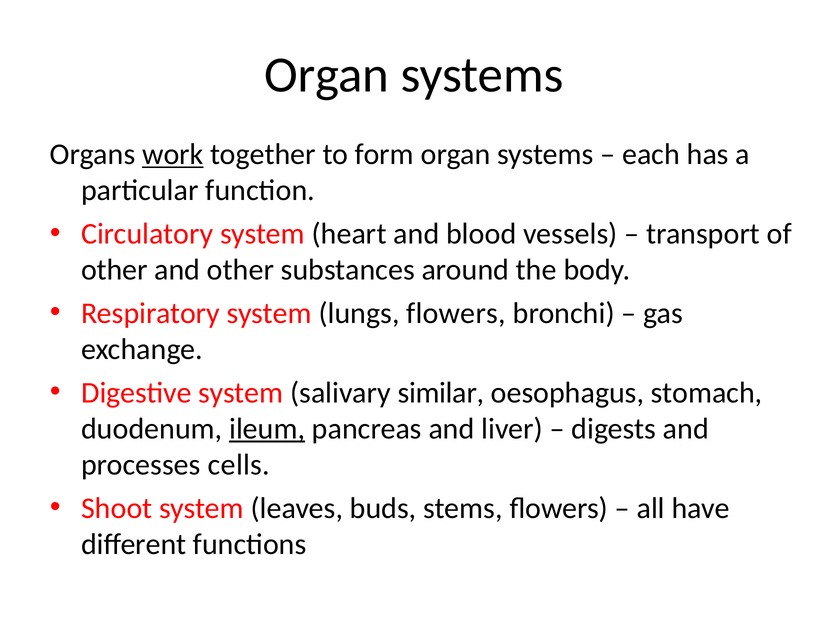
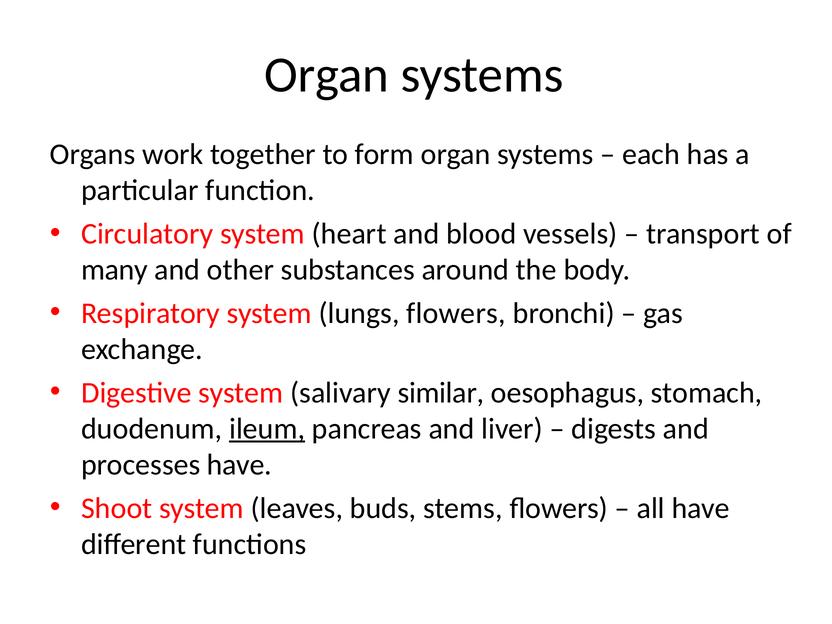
work underline: present -> none (173, 154)
other: other -> many (114, 270)
processes cells: cells -> have (239, 465)
